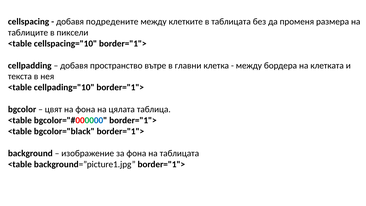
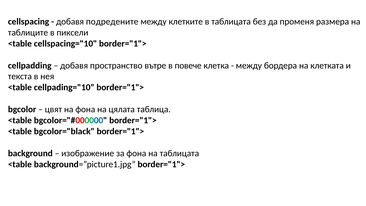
главни: главни -> повече (188, 65)
